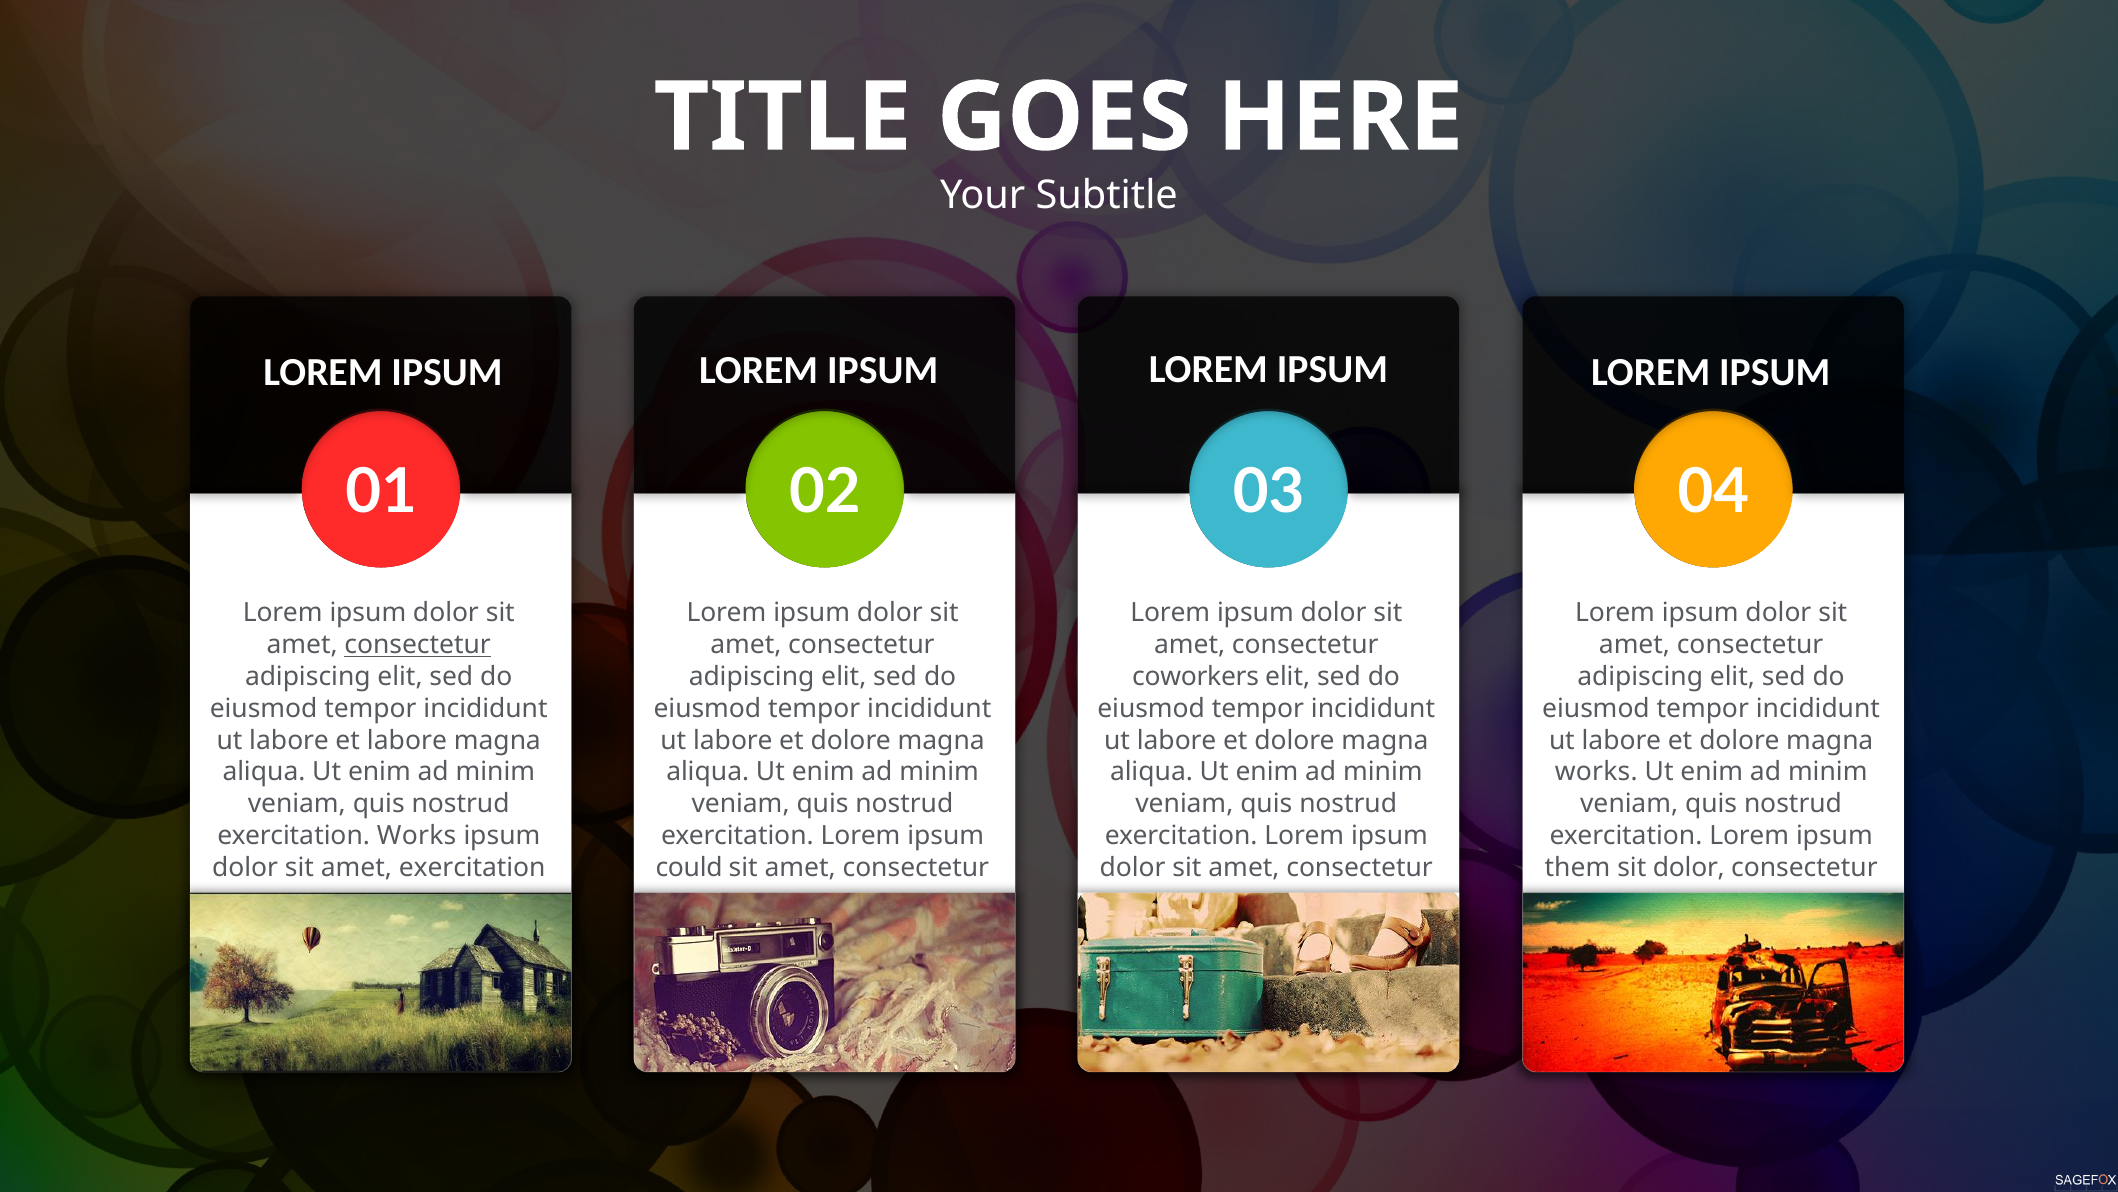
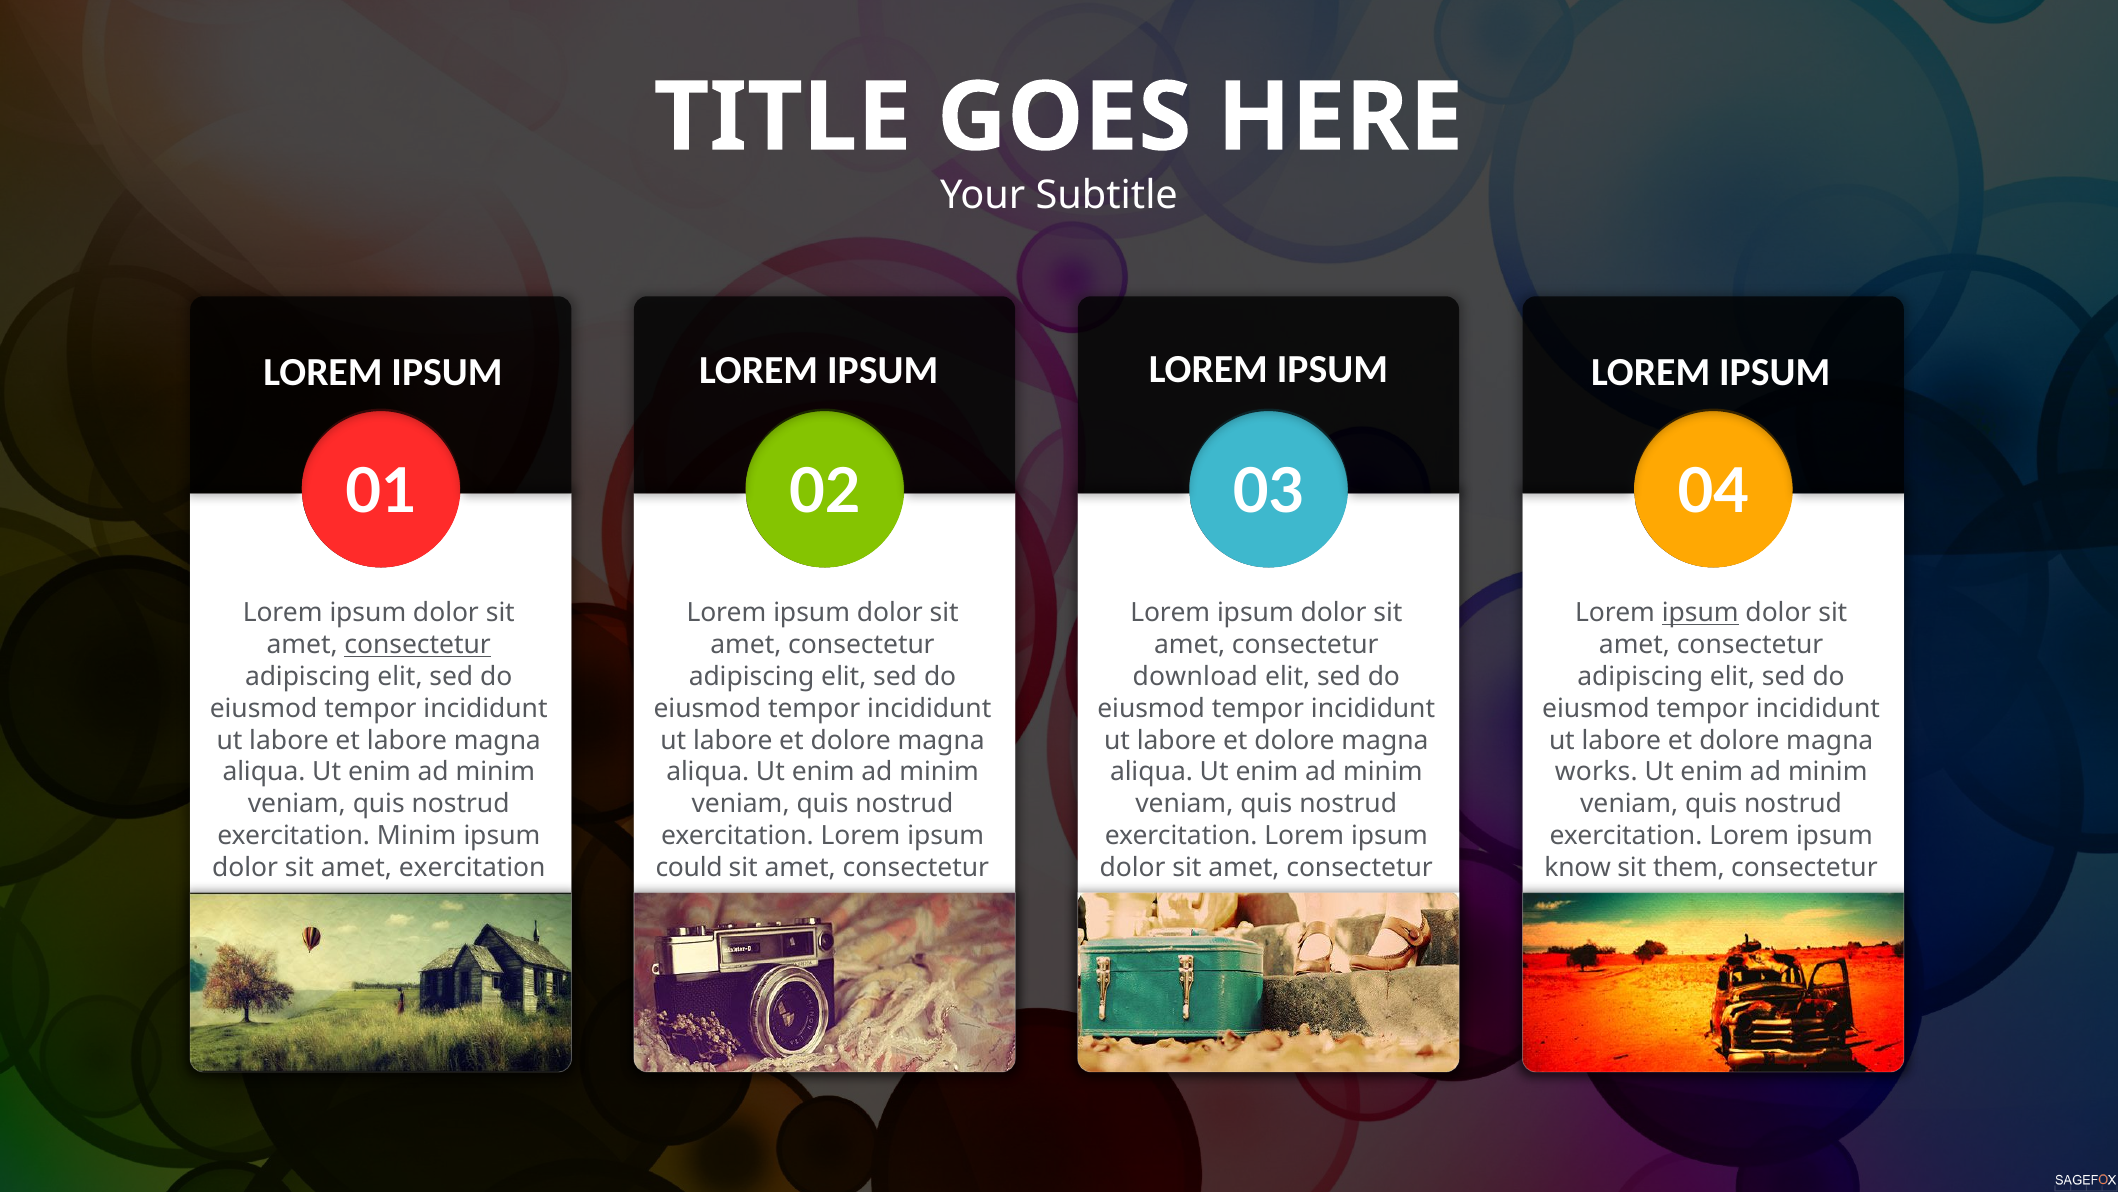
ipsum underline: none -> present (1700, 613)
coworkers: coworkers -> download (1195, 676)
exercitation Works: Works -> Minim (417, 835)
them: them -> know (1578, 867)
sit dolor: dolor -> them (1689, 867)
